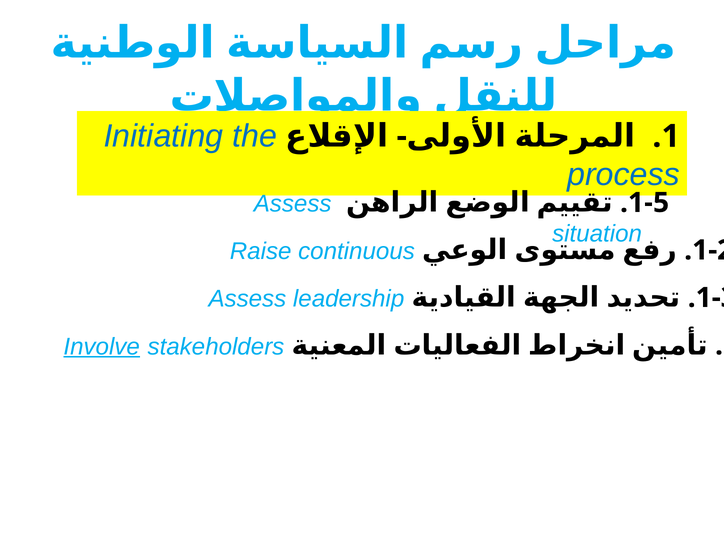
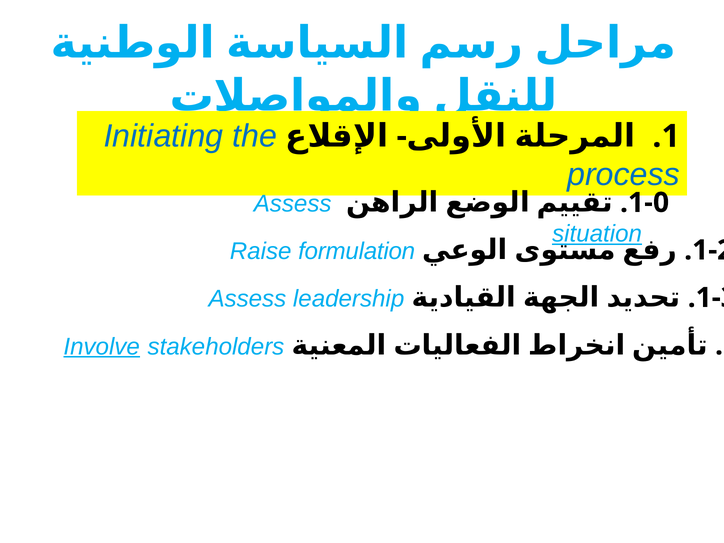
1-5: 1-5 -> 1-0 (649, 203)
situation underline: none -> present (597, 234)
continuous: continuous -> formulation (357, 252)
